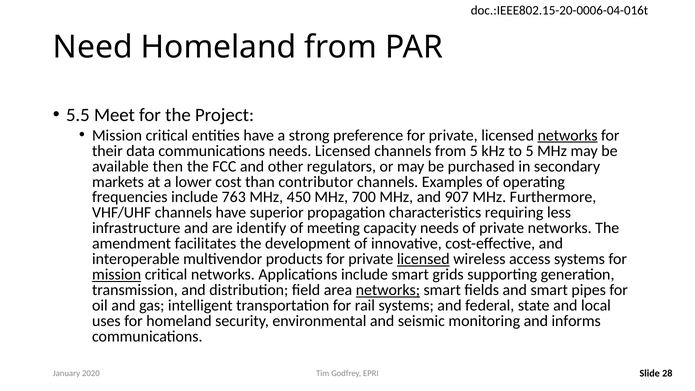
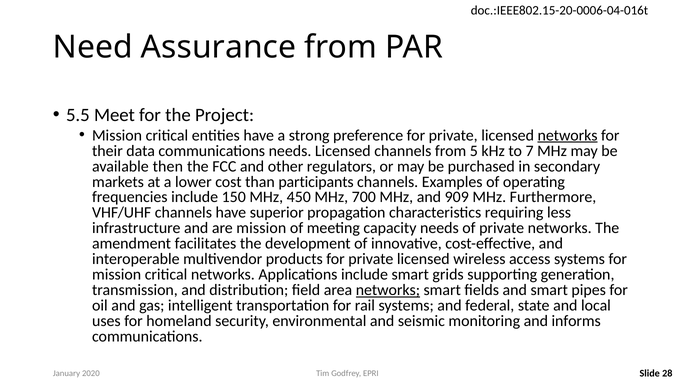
Need Homeland: Homeland -> Assurance (219, 47)
to 5: 5 -> 7 (530, 151)
contributor: contributor -> participants (316, 182)
763: 763 -> 150 (234, 197)
907: 907 -> 909 (457, 197)
are identify: identify -> mission (261, 228)
licensed underline: present -> none (423, 259)
mission underline: present -> none (117, 275)
